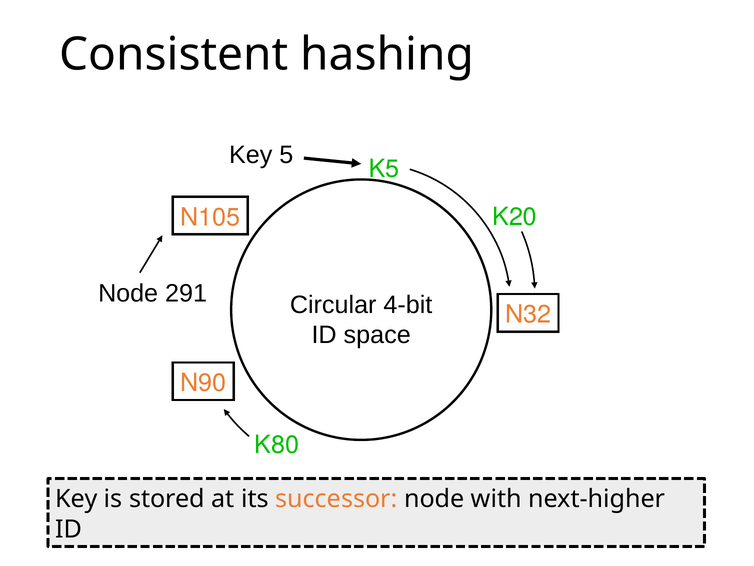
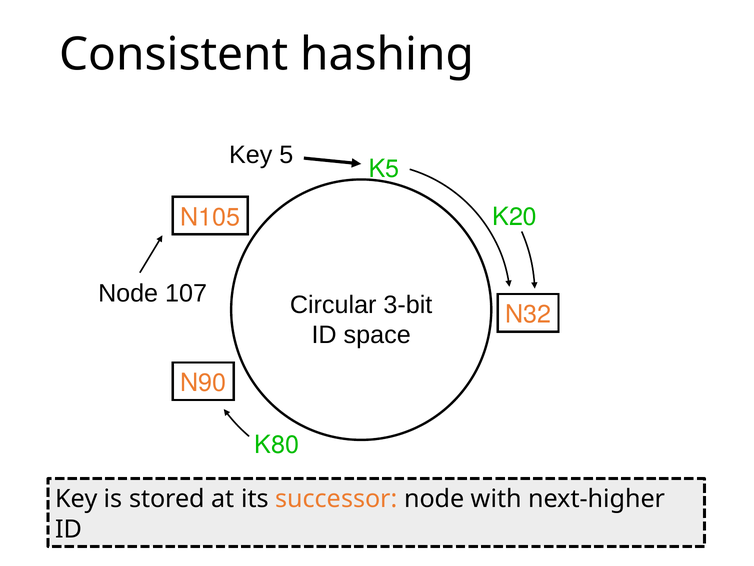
291: 291 -> 107 (186, 293)
4-bit: 4-bit -> 3-bit (408, 305)
